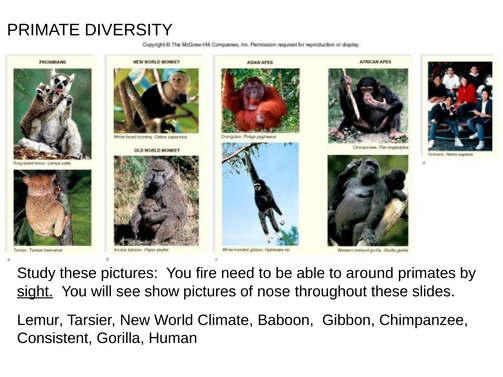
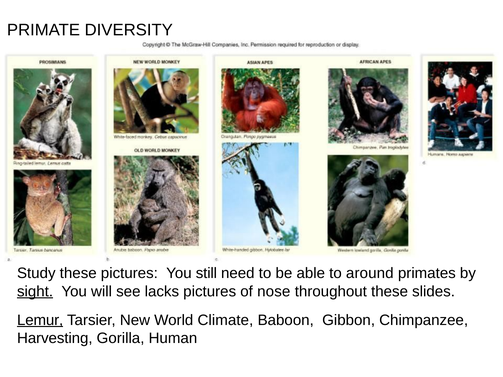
fire: fire -> still (206, 274)
show: show -> lacks (162, 292)
Lemur underline: none -> present (40, 320)
Consistent: Consistent -> Harvesting (55, 338)
